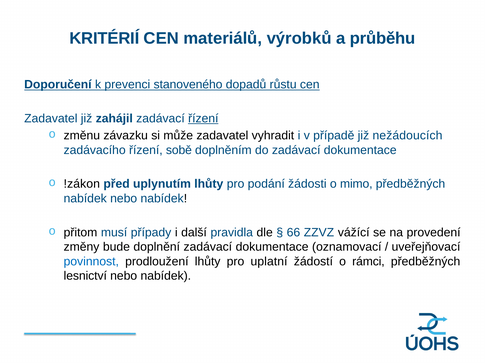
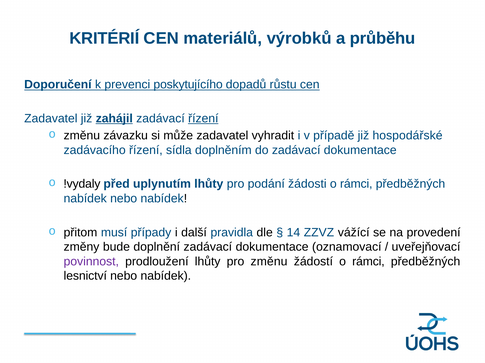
stanoveného: stanoveného -> poskytujícího (188, 85)
zahájil underline: none -> present (114, 119)
nežádoucích: nežádoucích -> hospodářské (408, 136)
sobě: sobě -> sídla (179, 150)
!zákon: !zákon -> !vydaly (82, 184)
žádosti o mimo: mimo -> rámci (356, 184)
66: 66 -> 14 (293, 233)
povinnost colour: blue -> purple (91, 262)
pro uplatní: uplatní -> změnu (269, 262)
